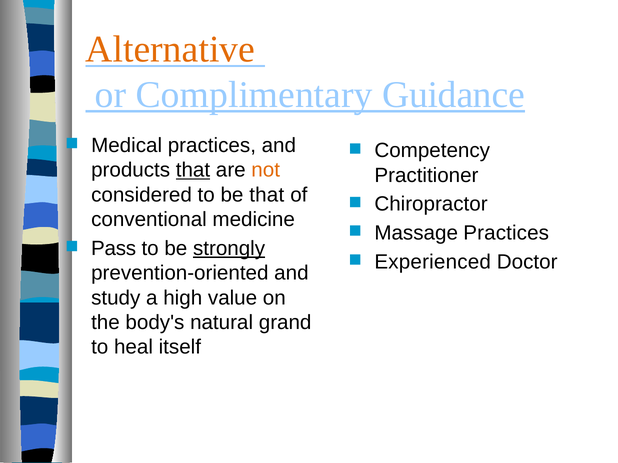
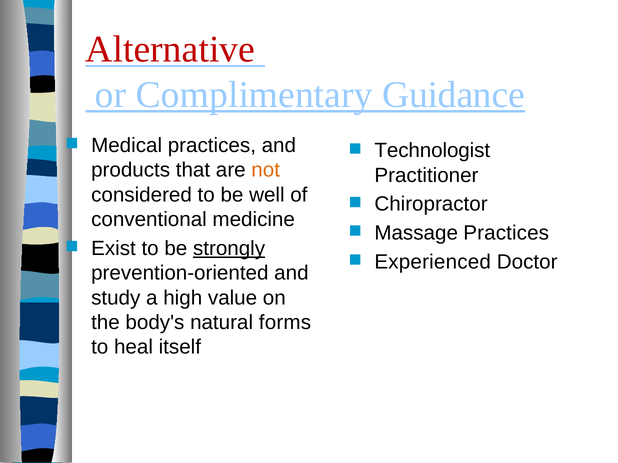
Alternative colour: orange -> red (170, 50)
Competency: Competency -> Technologist (432, 151)
that underline: present -> none (193, 170)
be that: that -> well (267, 195)
Pass: Pass -> Exist (113, 249)
grand: grand -> forms (285, 323)
